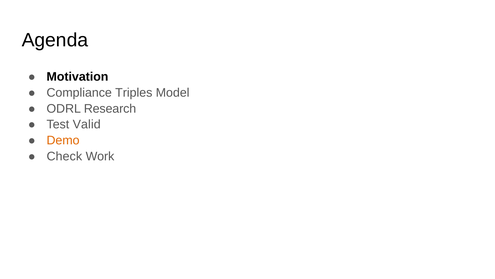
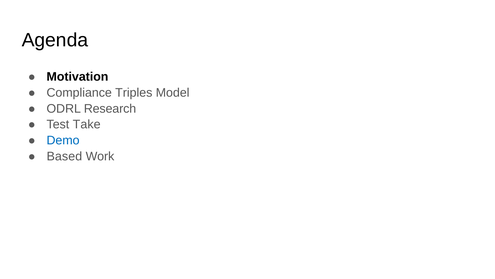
Valid: Valid -> Take (87, 124)
Demo colour: orange -> blue (63, 140)
Check: Check -> Based (64, 156)
